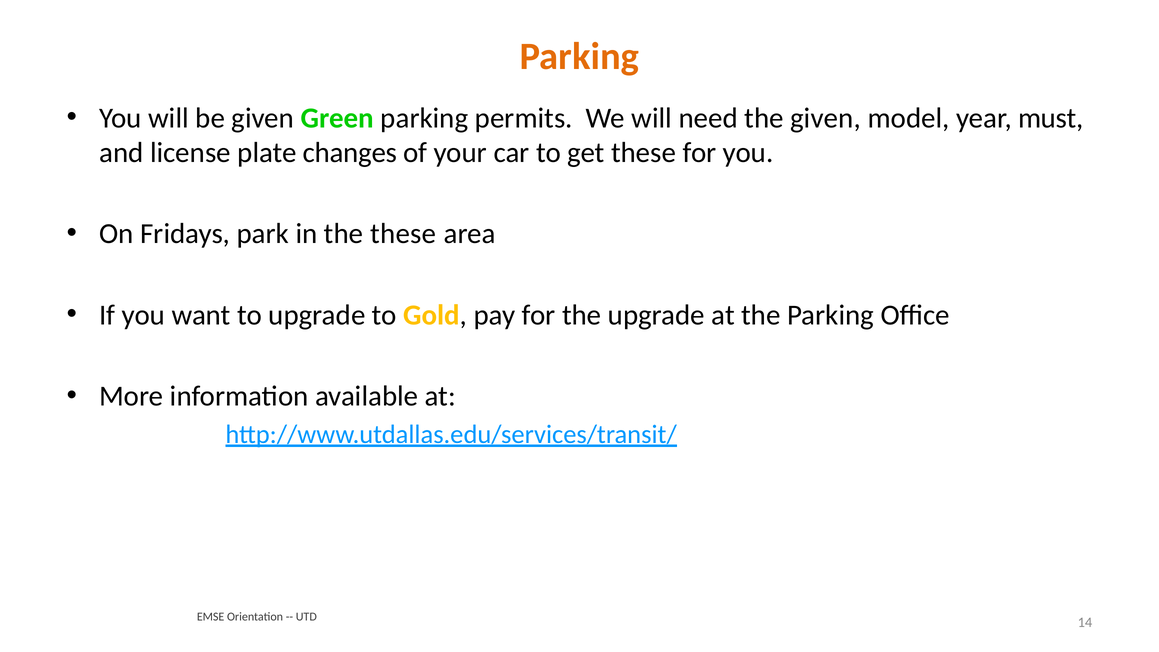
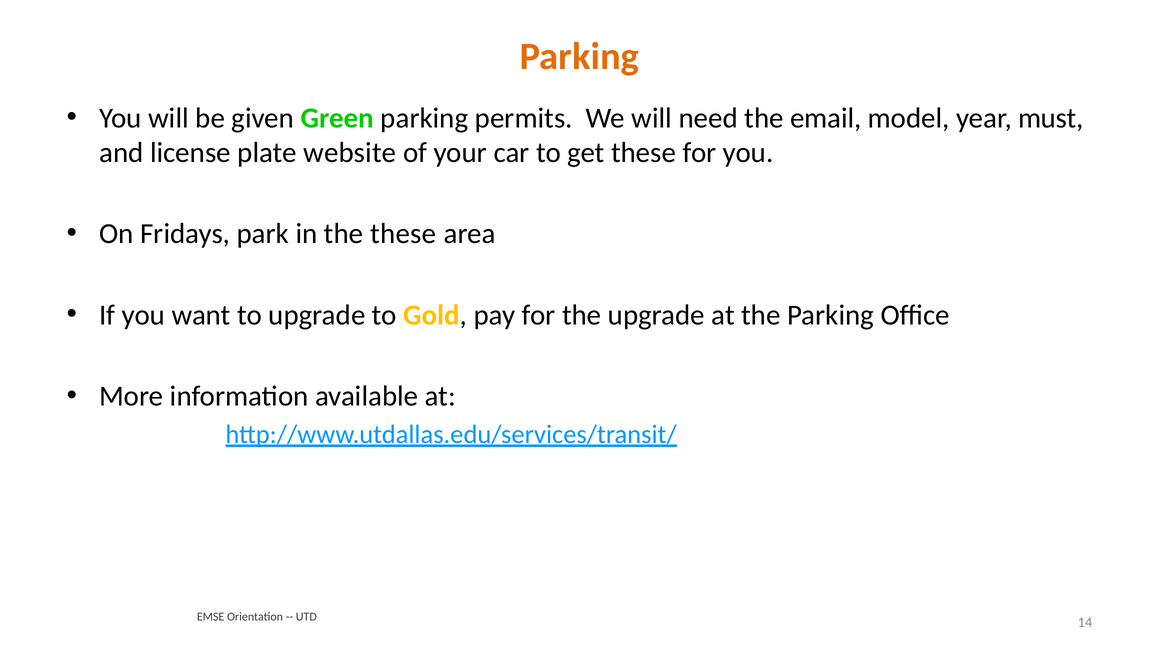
the given: given -> email (826, 118)
changes: changes -> website (350, 153)
